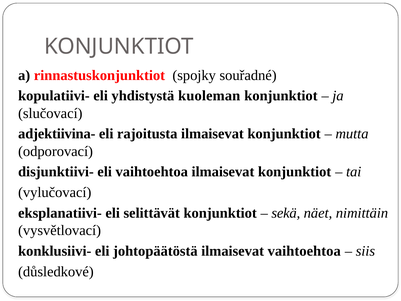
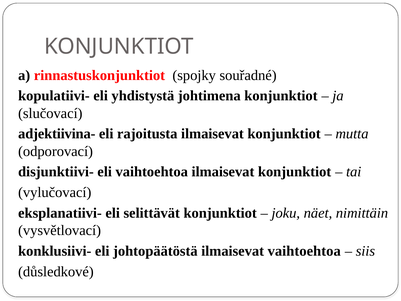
kuoleman: kuoleman -> johtimena (209, 96)
sekä: sekä -> joku (286, 213)
